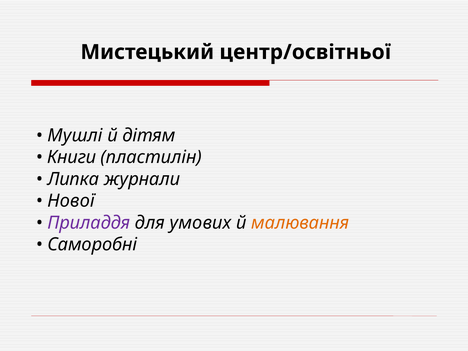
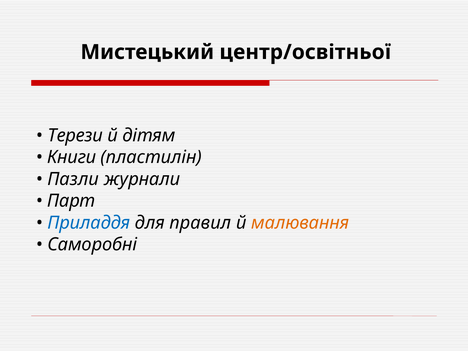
Мушлі: Мушлі -> Терези (75, 135)
Липка: Липка -> Пазли (73, 179)
Нової: Нової -> Парт (71, 201)
Приладдя colour: purple -> blue (89, 223)
умових: умових -> правил (200, 223)
